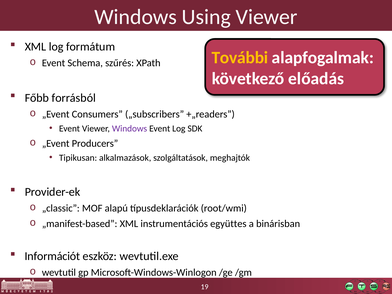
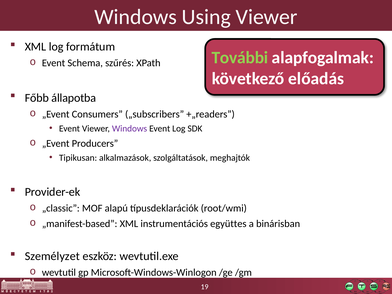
További colour: yellow -> light green (240, 58)
forrásból: forrásból -> állapotba (74, 98)
Információt: Információt -> Személyzet (52, 256)
